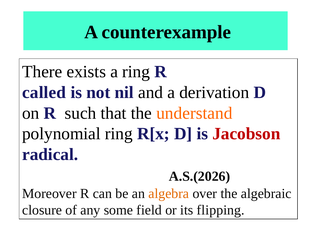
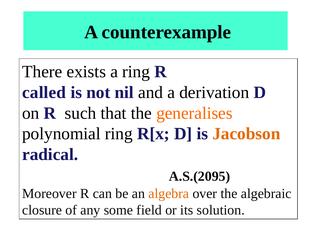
understand: understand -> generalises (194, 113)
Jacobson colour: red -> orange (246, 134)
A.S.(2026: A.S.(2026 -> A.S.(2095 (200, 177)
flipping: flipping -> solution (221, 210)
